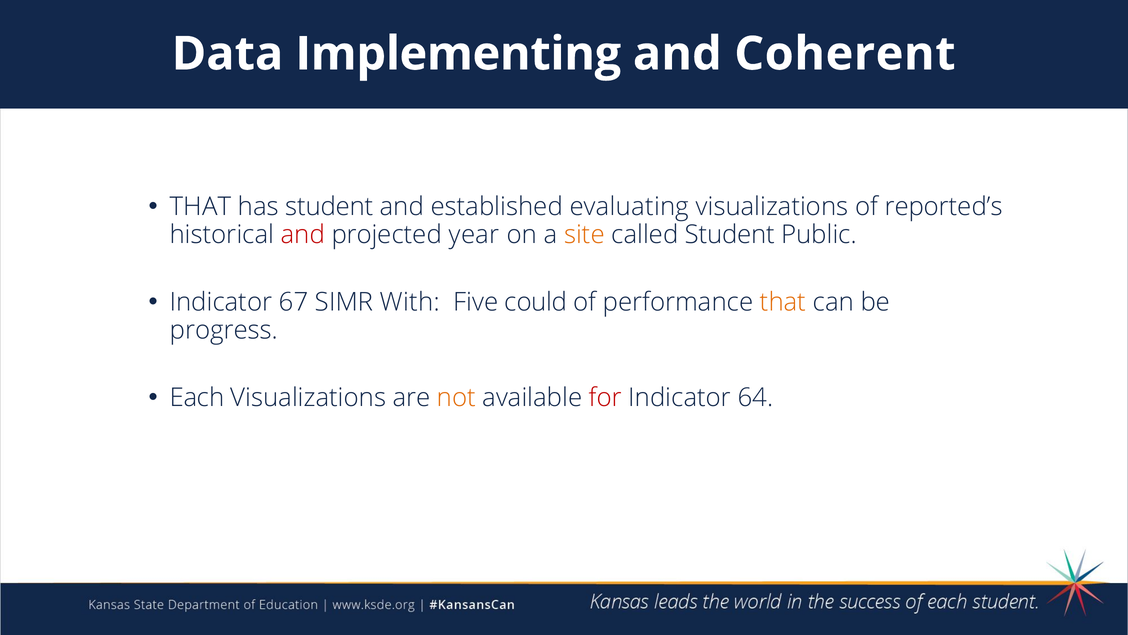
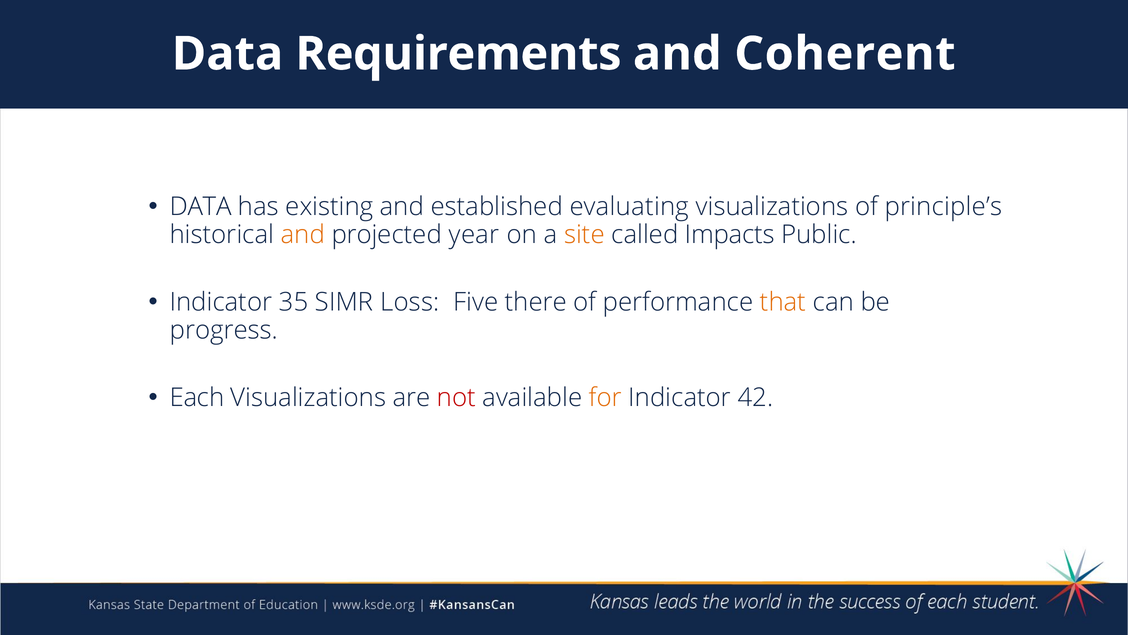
Implementing: Implementing -> Requirements (458, 54)
THAT: THAT -> DATA (201, 207)
has student: student -> existing (329, 207)
reported’s: reported’s -> principle’s (943, 207)
and colour: red -> orange (303, 235)
called Student: Student -> Impacts (730, 235)
67: 67 -> 35 (294, 302)
With: With -> Loss (410, 302)
could: could -> there (536, 302)
not colour: orange -> red (456, 398)
for colour: red -> orange (605, 398)
64: 64 -> 42 (755, 398)
